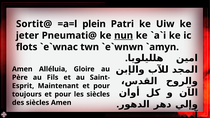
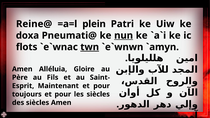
Sortit@: Sortit@ -> Reine@ (34, 24)
jeter: jeter -> doxa (27, 35)
twn underline: none -> present (90, 47)
